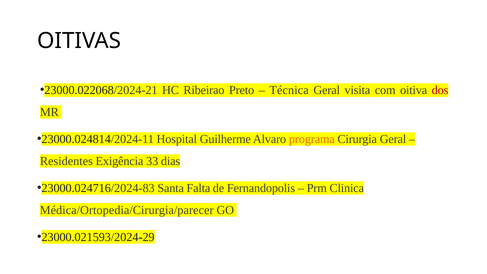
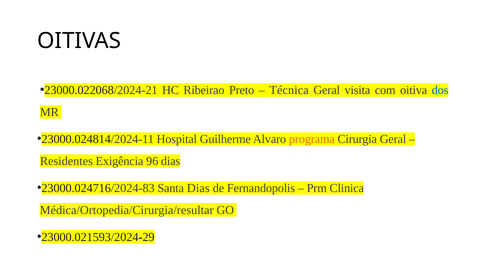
dos colour: red -> blue (440, 90)
33: 33 -> 96 (152, 161)
Santa Falta: Falta -> Dias (198, 188)
Médica/Ortopedia/Cirurgia/parecer: Médica/Ortopedia/Cirurgia/parecer -> Médica/Ortopedia/Cirurgia/resultar (127, 210)
